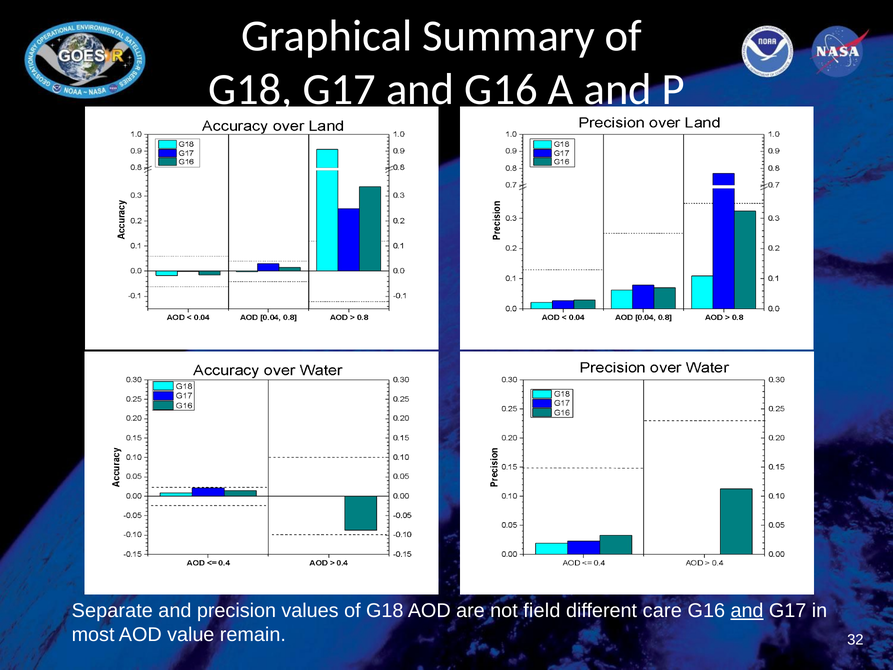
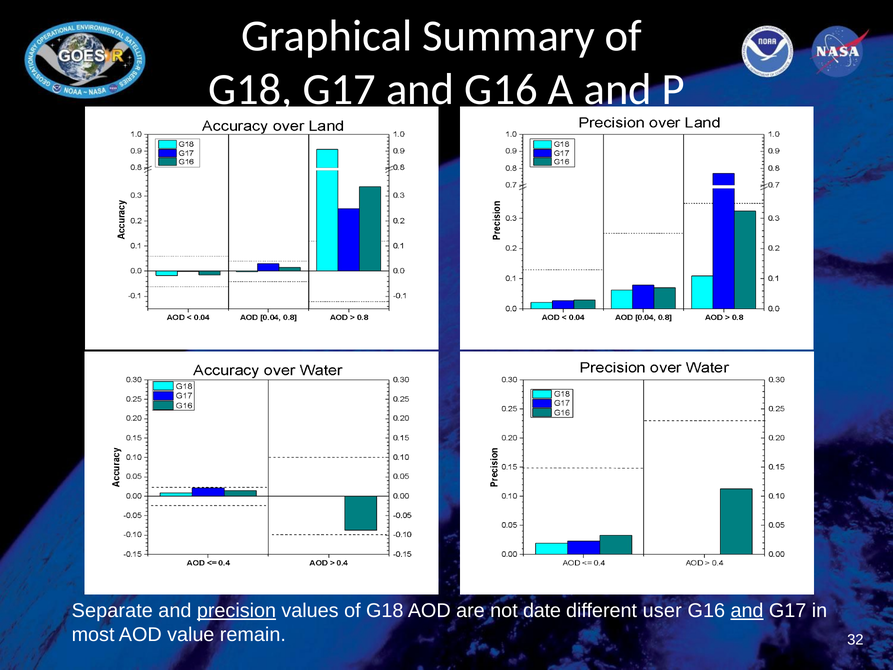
precision underline: none -> present (236, 610)
field: field -> date (542, 610)
care: care -> user (662, 610)
